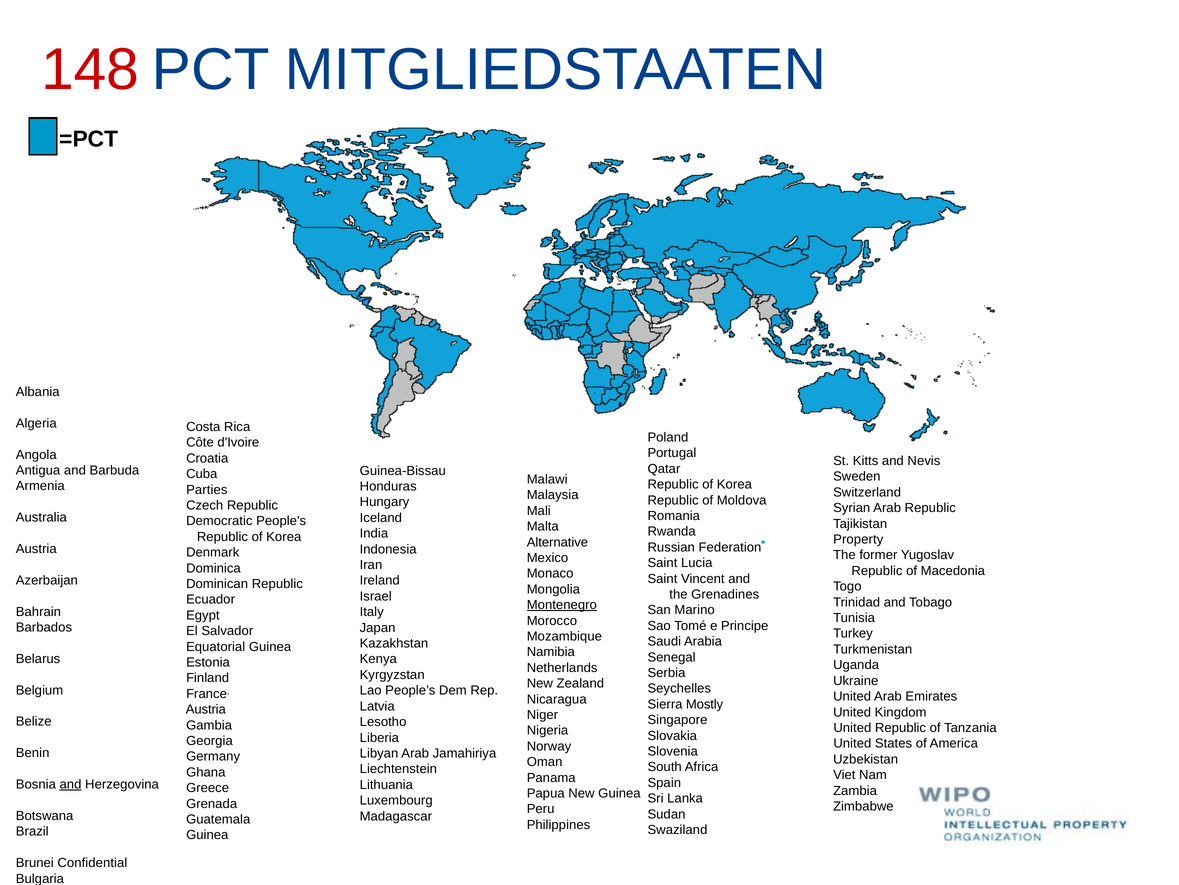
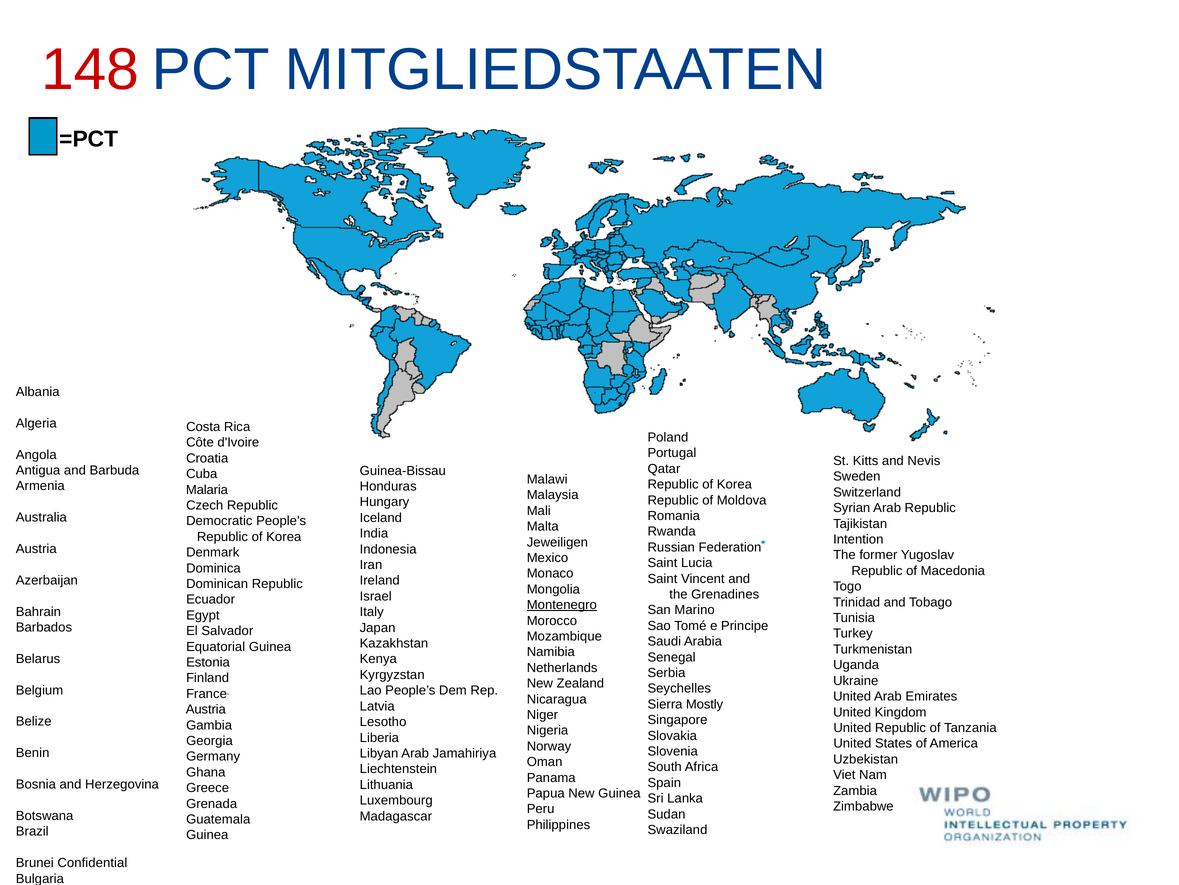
Parties: Parties -> Malaria (207, 489)
Property: Property -> Intention (858, 539)
Alternative: Alternative -> Jeweiligen (557, 542)
and underline: present -> none (71, 784)
